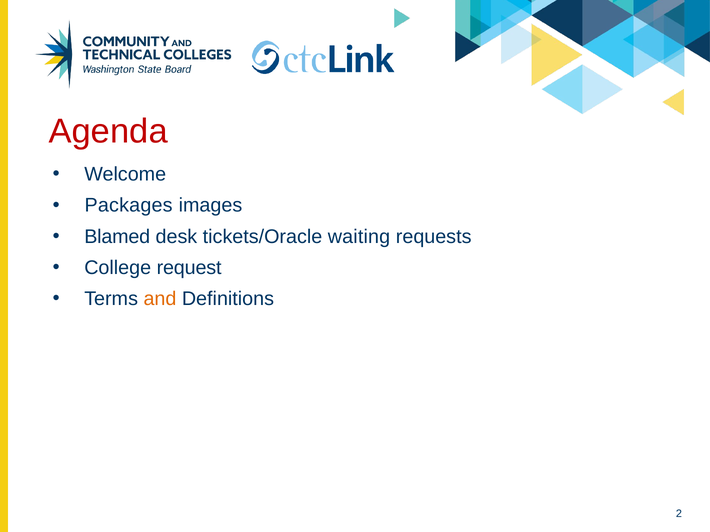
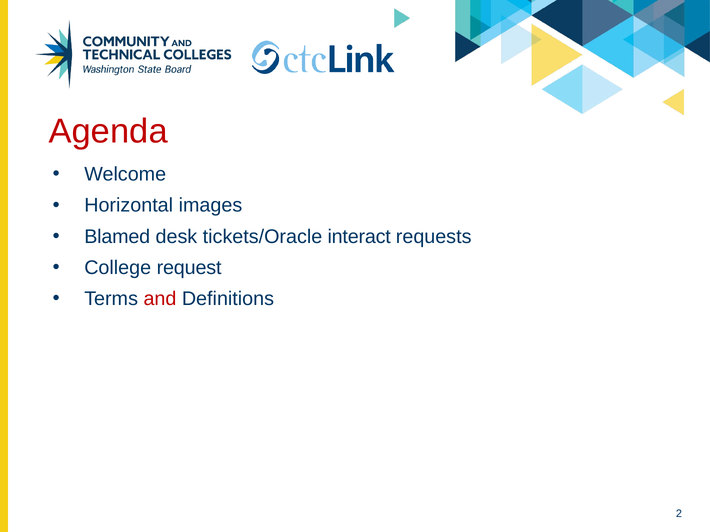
Packages: Packages -> Horizontal (129, 206)
waiting: waiting -> interact (359, 237)
and colour: orange -> red (160, 299)
